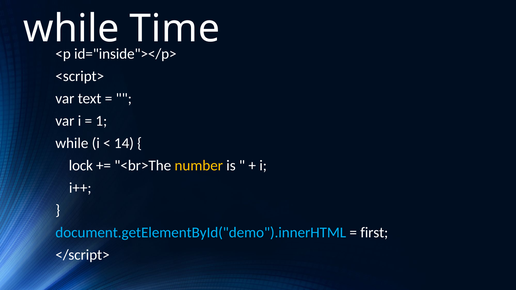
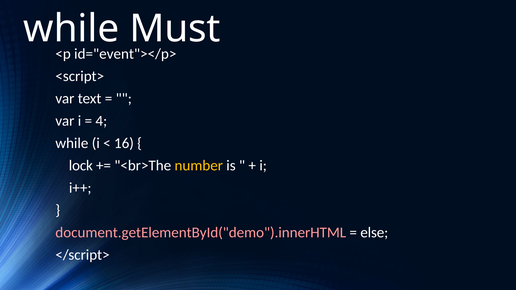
Time: Time -> Must (175, 29)
id="inside"></p>: id="inside"></p> -> id="event"></p> (125, 54)
1: 1 -> 4 (101, 121)
14: 14 -> 16 (124, 143)
document.getElementById("demo").innerHTML colour: light blue -> pink (201, 233)
first: first -> else (374, 233)
